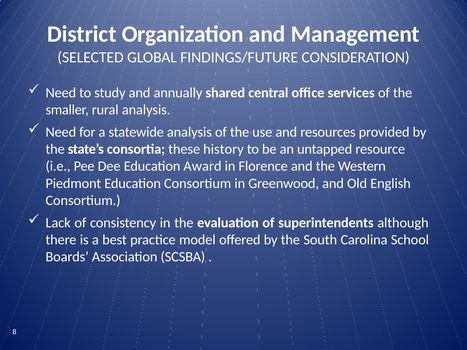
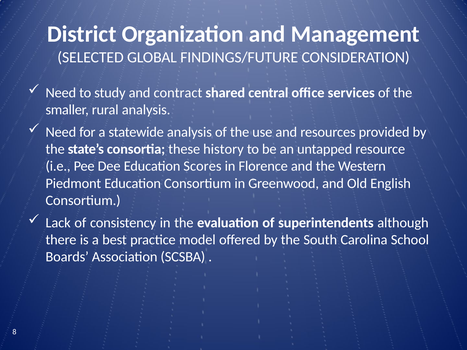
annually: annually -> contract (178, 93)
Award: Award -> Scores (202, 166)
